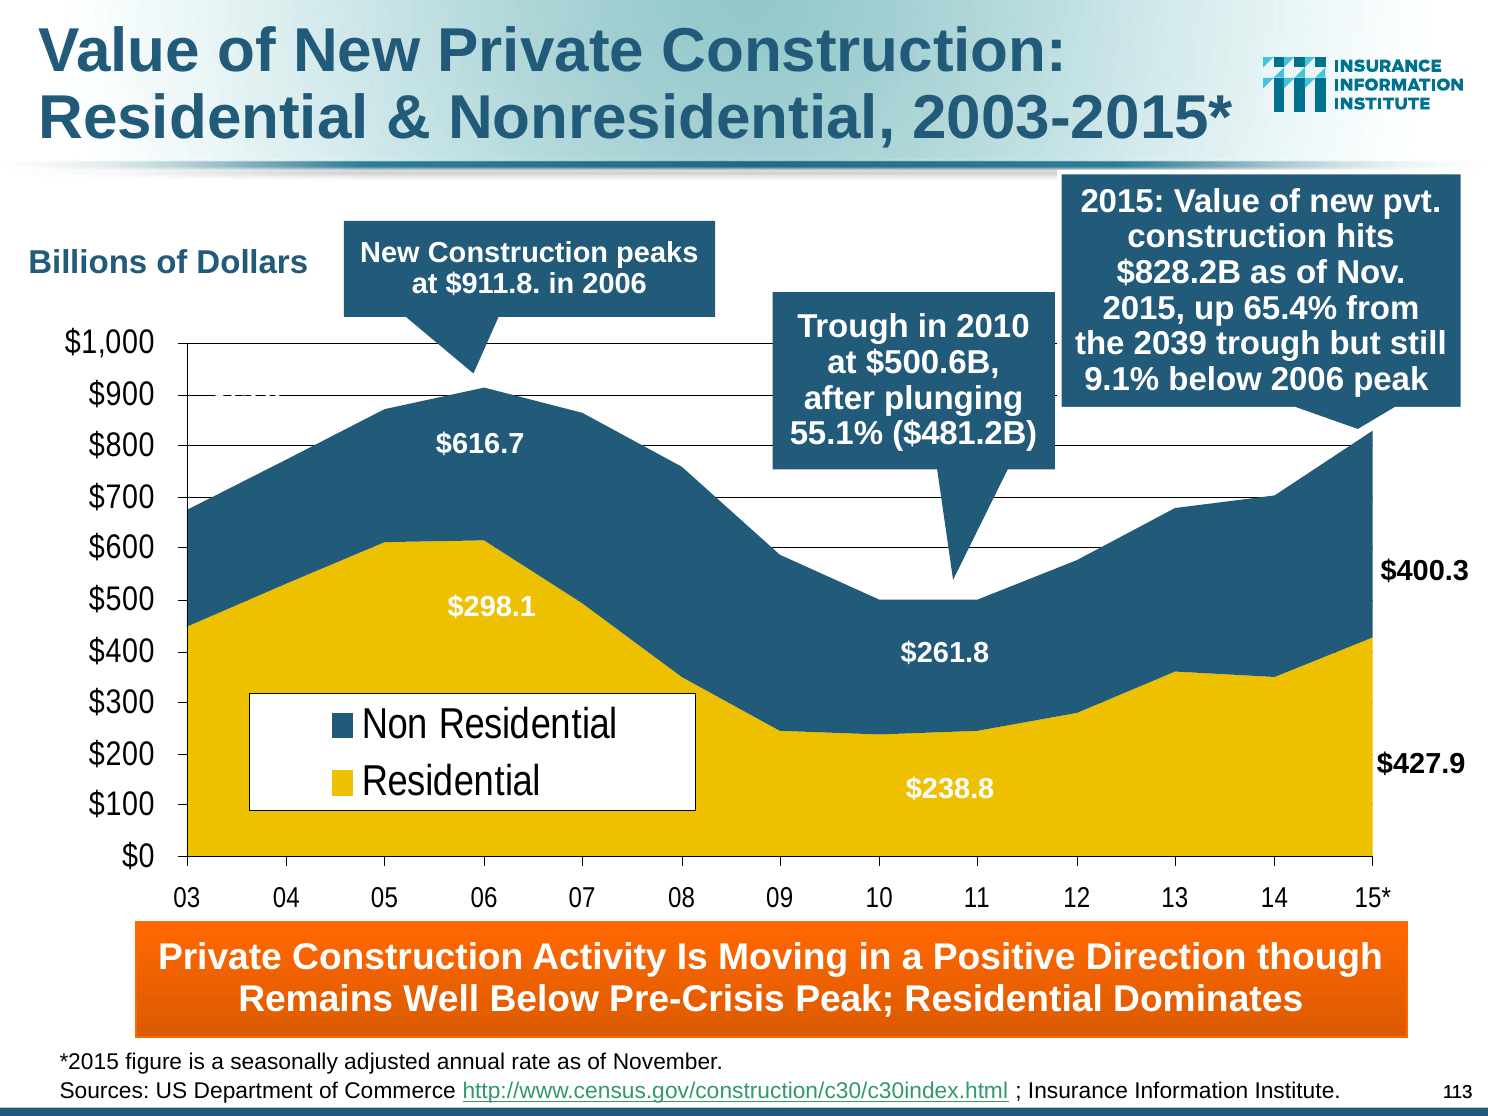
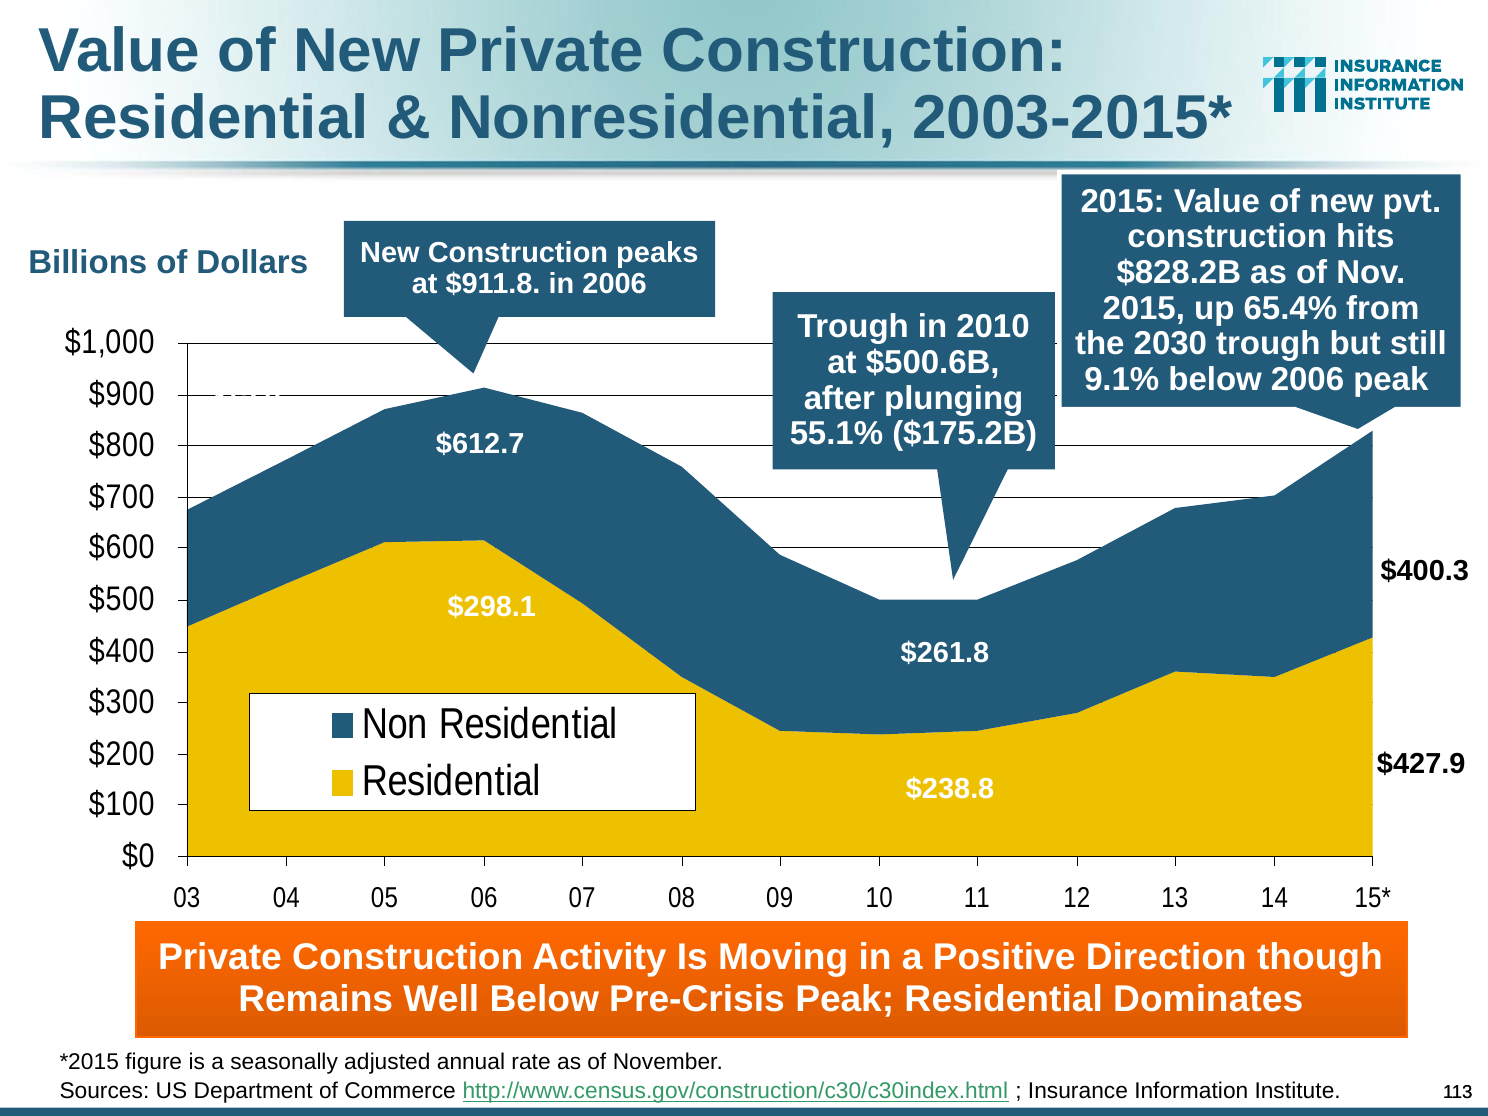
2039: 2039 -> 2030 (1170, 344)
$481.2B: $481.2B -> $175.2B (965, 434)
$616.7: $616.7 -> $612.7 (480, 444)
